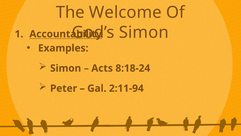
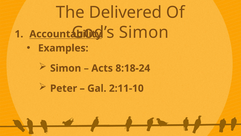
Welcome: Welcome -> Delivered (125, 12)
2:11-94: 2:11-94 -> 2:11-10 (126, 88)
